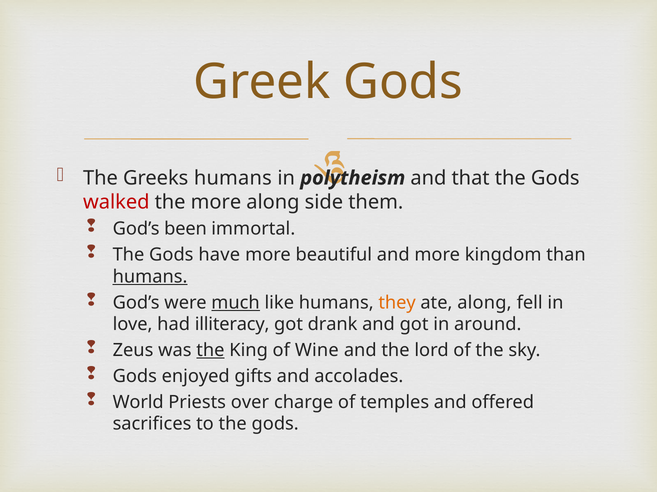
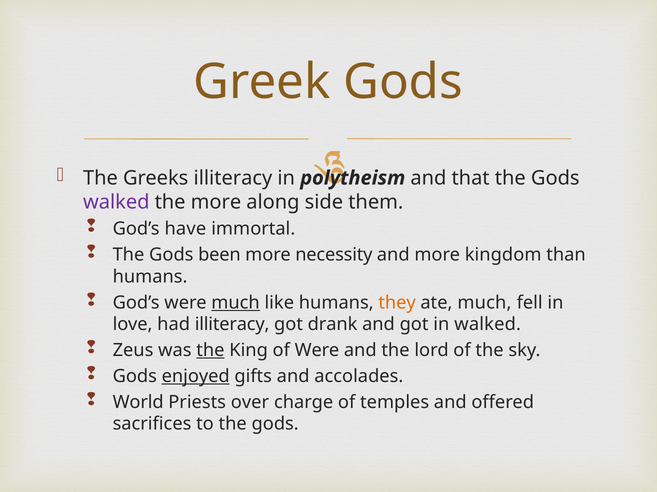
Greeks humans: humans -> illiteracy (233, 178)
walked colour: red -> purple (116, 202)
been: been -> have (185, 229)
have: have -> been (219, 255)
beautiful: beautiful -> necessity (334, 255)
humans underline: present -> none (150, 277)
ate along: along -> much (484, 303)
in around: around -> walked (488, 325)
of Wine: Wine -> Were (317, 351)
enjoyed underline: none -> present (196, 377)
